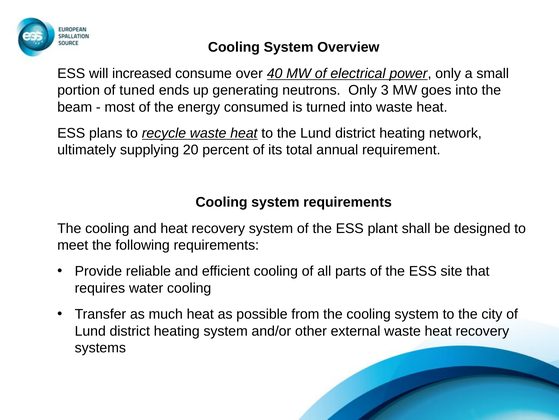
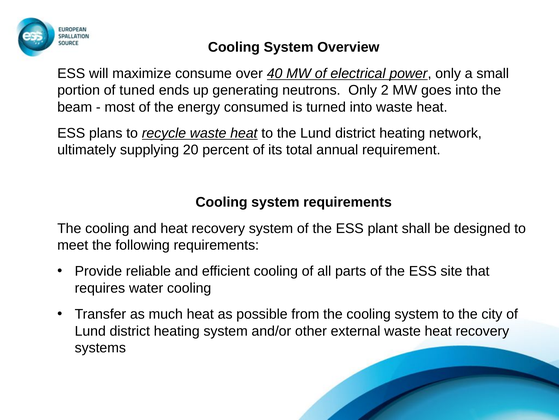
increased: increased -> maximize (142, 73)
3: 3 -> 2 (385, 90)
